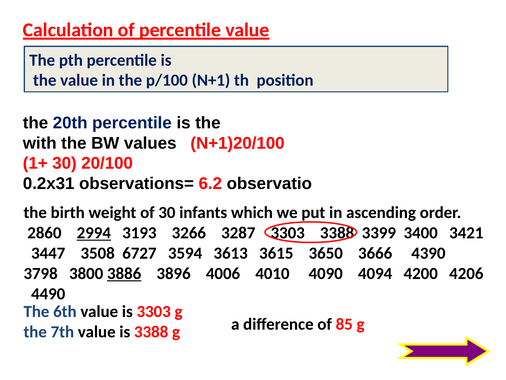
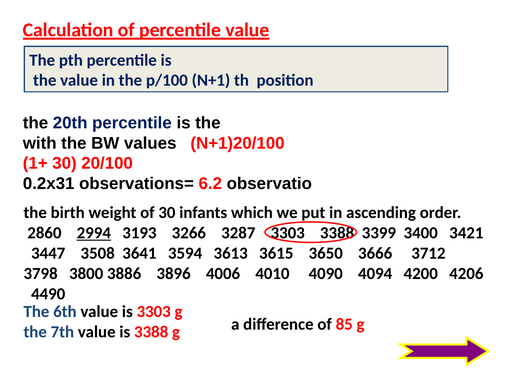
6727: 6727 -> 3641 (139, 253)
4390: 4390 -> 3712 (428, 253)
3886 underline: present -> none (124, 273)
